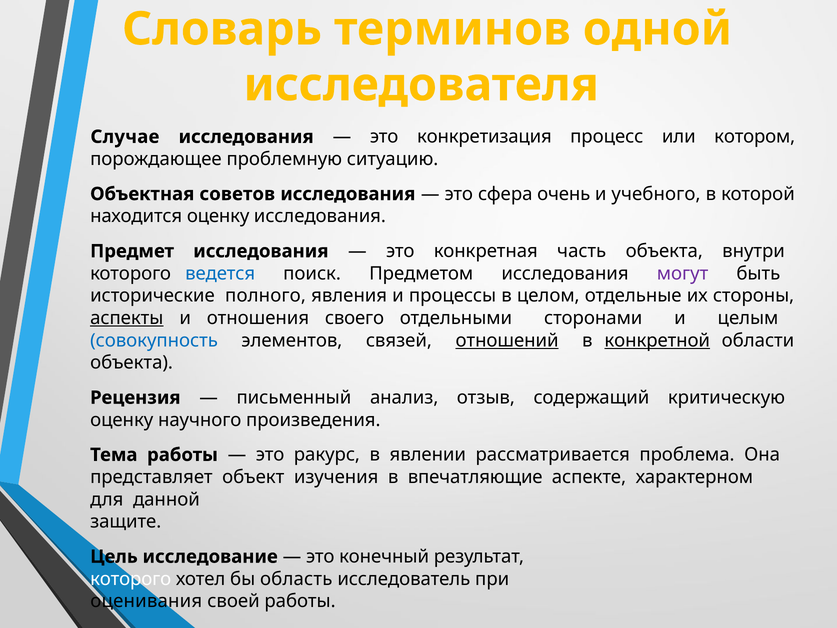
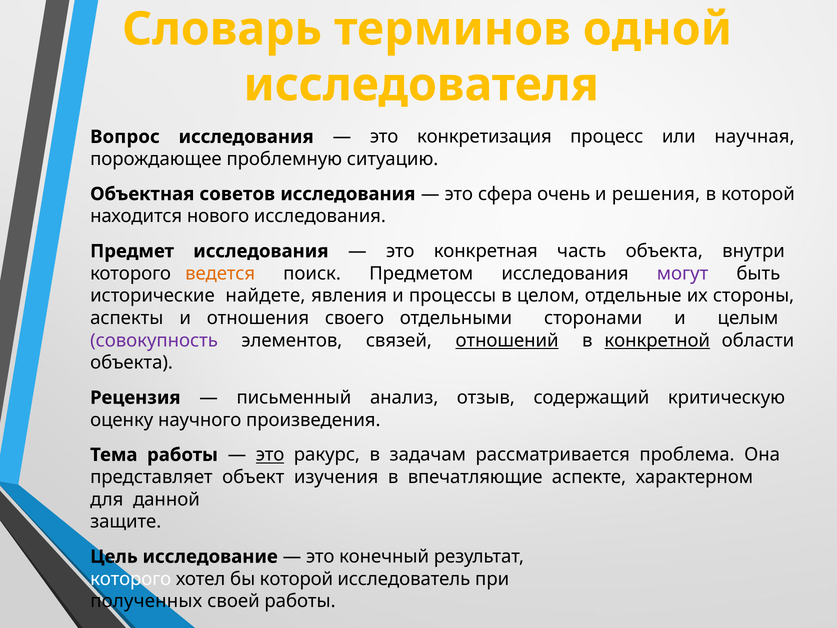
Случае: Случае -> Вопрос (125, 137)
котором: котором -> научная (755, 137)
учебного: учебного -> решения (656, 194)
находится оценку: оценку -> нового (218, 216)
ведется colour: blue -> orange (220, 273)
полного: полного -> найдете (265, 296)
аспекты underline: present -> none (127, 318)
совокупность colour: blue -> purple (154, 340)
это underline: none -> present (270, 455)
явлении: явлении -> задачам (428, 455)
бы область: область -> которой (296, 579)
оценивания: оценивания -> полученных (146, 601)
